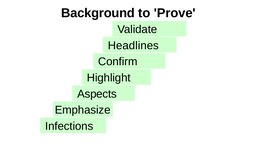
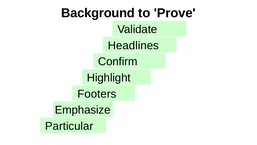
Aspects: Aspects -> Footers (97, 94)
Infections: Infections -> Particular (69, 126)
